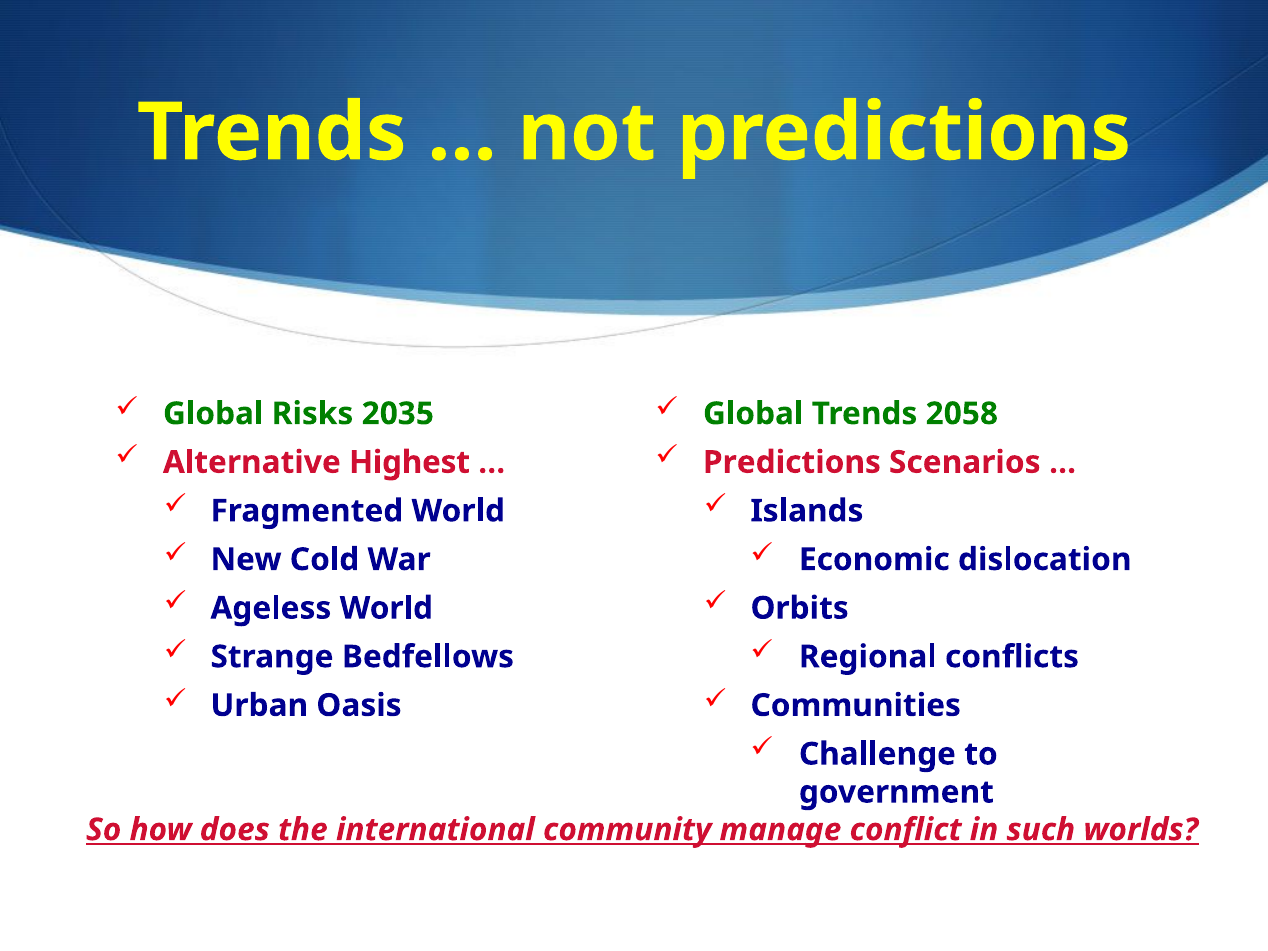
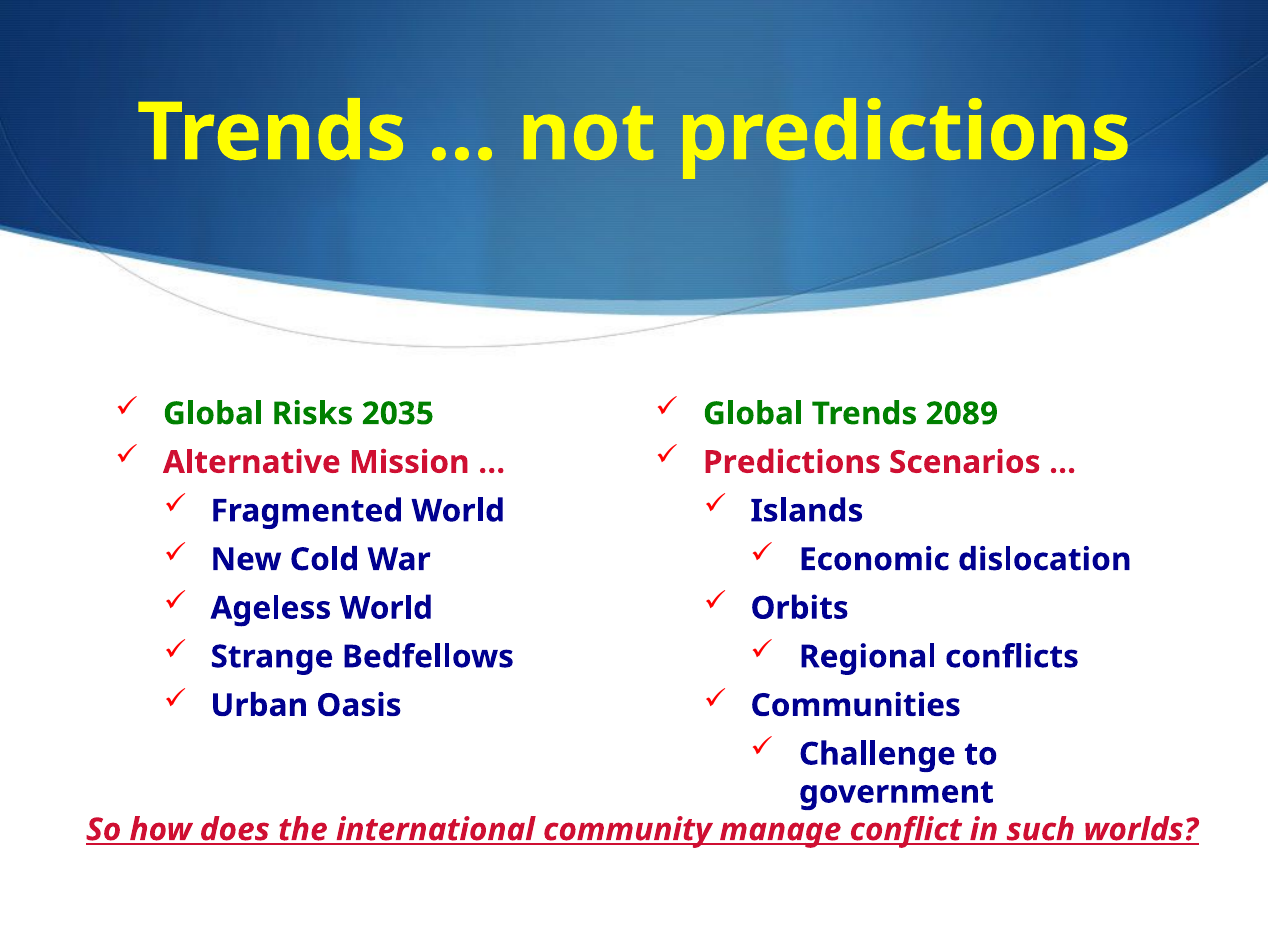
2058: 2058 -> 2089 (962, 414)
Highest: Highest -> Mission (409, 462)
